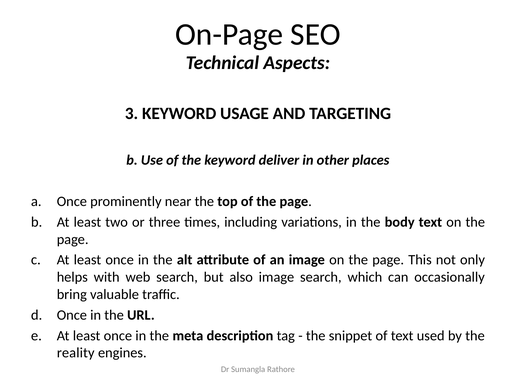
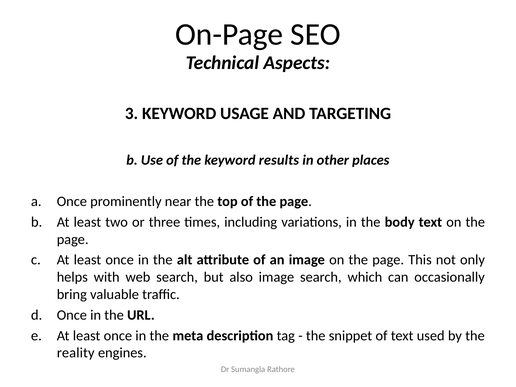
deliver: deliver -> results (279, 160)
